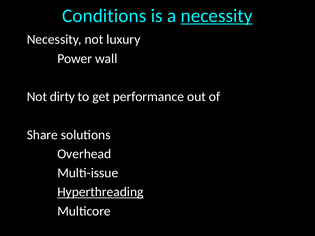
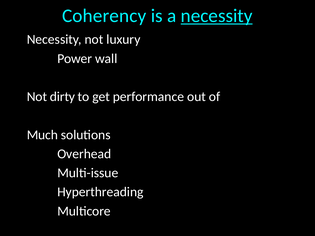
Conditions: Conditions -> Coherency (104, 16)
Share: Share -> Much (42, 135)
Hyperthreading underline: present -> none (100, 192)
